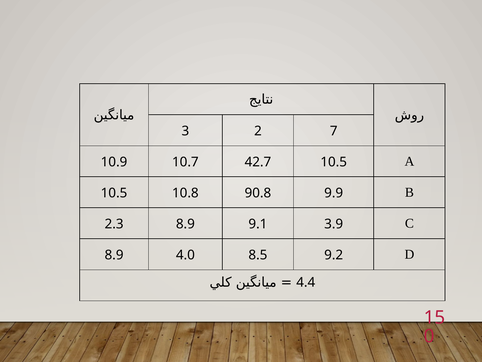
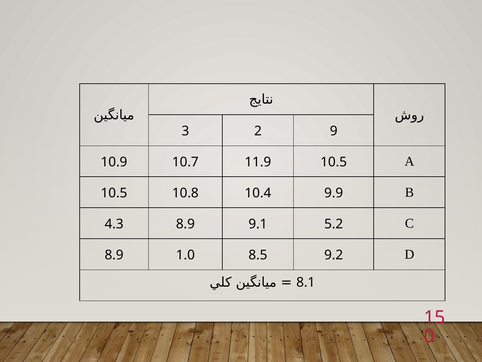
7: 7 -> 9 (334, 131)
42.7: 42.7 -> 11.9 (258, 162)
90.8: 90.8 -> 10.4 (258, 193)
2.3: 2.3 -> 4.3 (114, 224)
3.9: 3.9 -> 5.2 (334, 224)
4.0: 4.0 -> 1.0 (185, 255)
4.4: 4.4 -> 8.1 (306, 282)
